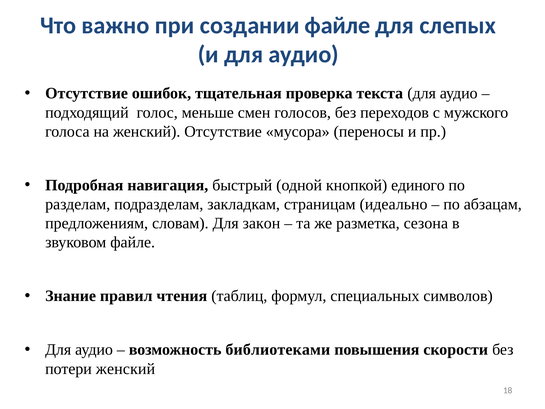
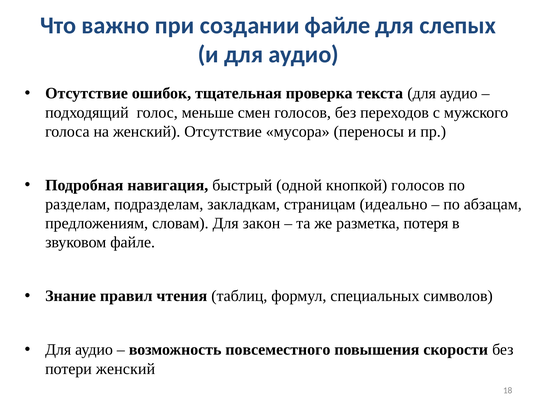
кнопкой единого: единого -> голосов (418, 185)
сезона: сезона -> потеря (426, 223)
библиотеками: библиотеками -> повсеместного (278, 349)
